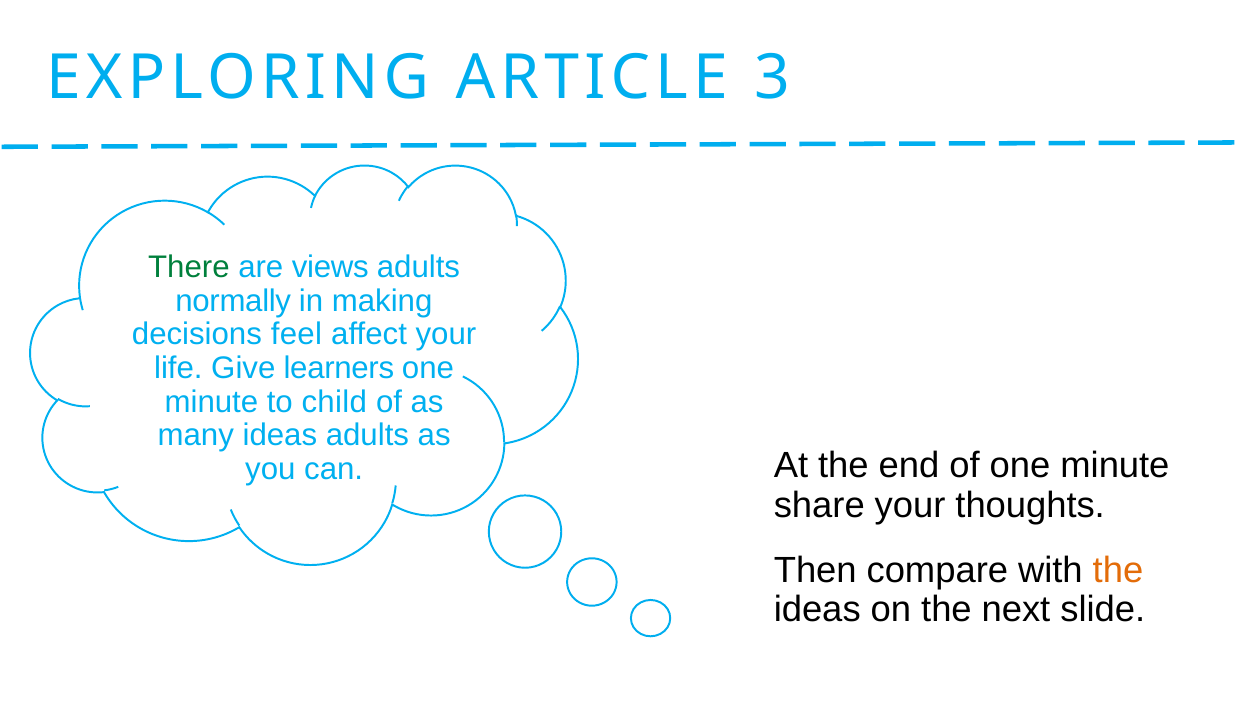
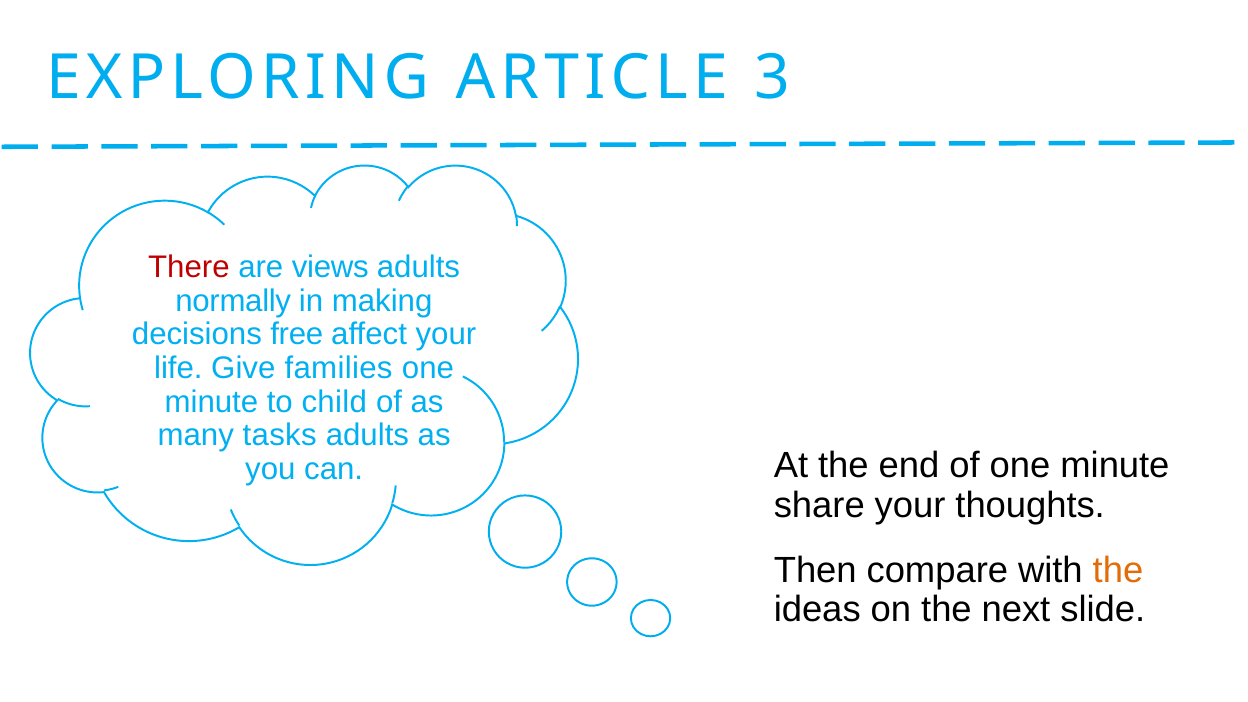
There colour: green -> red (189, 267)
feel: feel -> free (297, 335)
learners: learners -> families (339, 368)
many ideas: ideas -> tasks (280, 436)
